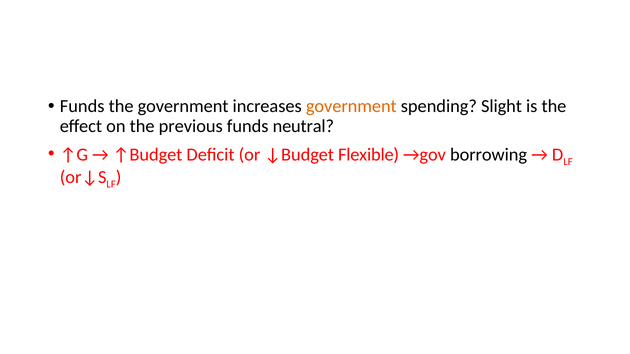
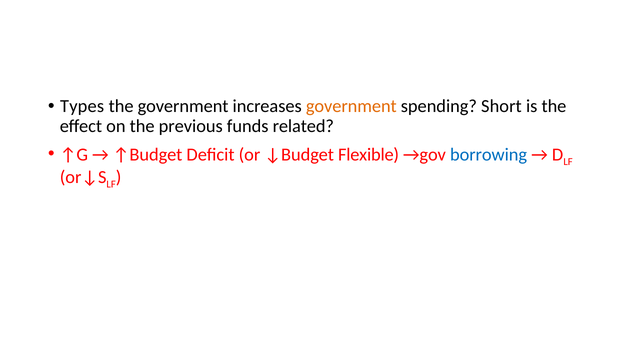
Funds: Funds -> Types (82, 107)
Slight: Slight -> Short (501, 107)
neutral: neutral -> related (303, 126)
borrowing colour: black -> blue (489, 155)
